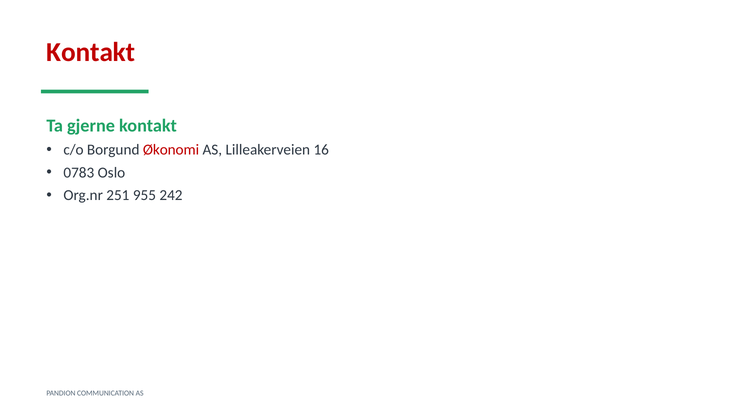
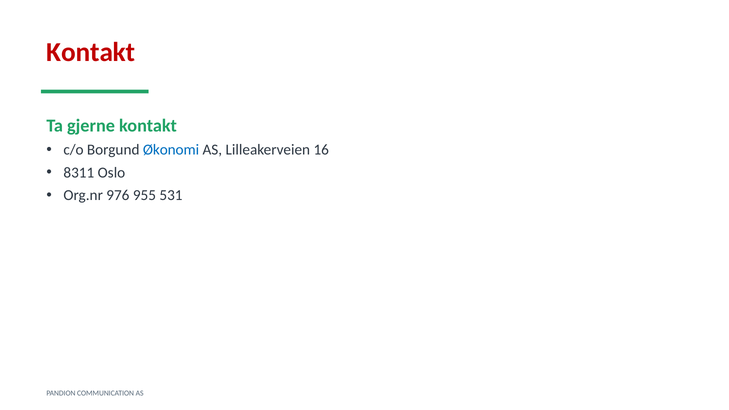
Økonomi colour: red -> blue (171, 150)
0783: 0783 -> 8311 (79, 173)
251: 251 -> 976 (118, 195)
242: 242 -> 531 (171, 195)
